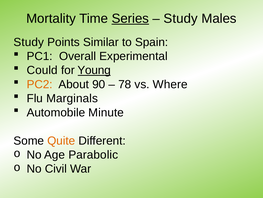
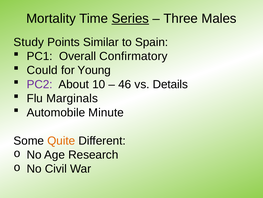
Study: Study -> Three (181, 18)
Experimental: Experimental -> Confirmatory (133, 56)
Young underline: present -> none (94, 70)
PC2 colour: orange -> purple (40, 84)
90: 90 -> 10 (99, 84)
78: 78 -> 46 (125, 84)
Where: Where -> Details (170, 84)
Parabolic: Parabolic -> Research (93, 154)
